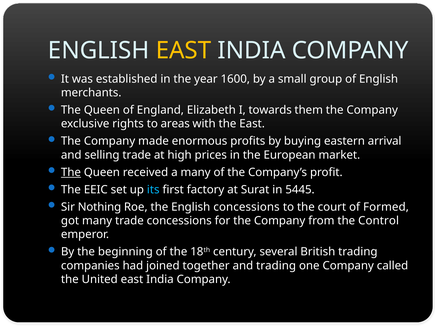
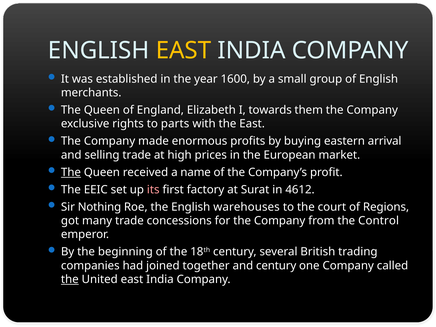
areas: areas -> parts (175, 124)
a many: many -> name (196, 172)
its colour: light blue -> pink (153, 190)
5445: 5445 -> 4612 (300, 190)
English concessions: concessions -> warehouses (247, 207)
Formed: Formed -> Regions (386, 207)
and trading: trading -> century (276, 266)
the underline: none -> present (70, 279)
